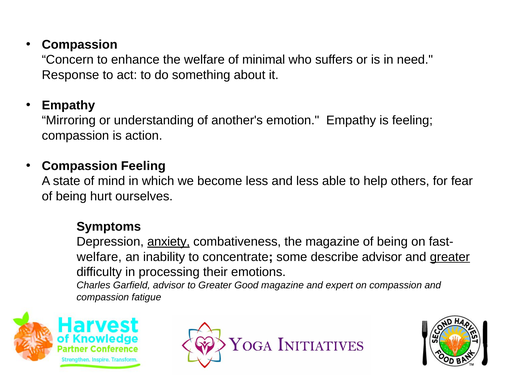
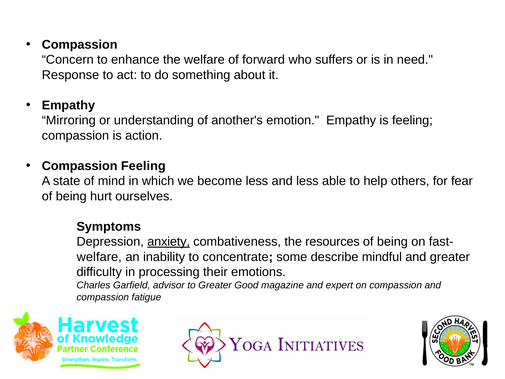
minimal: minimal -> forward (264, 60)
the magazine: magazine -> resources (333, 242)
describe advisor: advisor -> mindful (382, 257)
greater underline: present -> none (450, 257)
